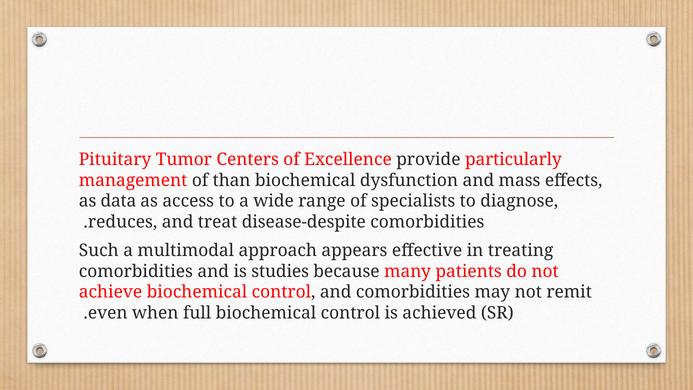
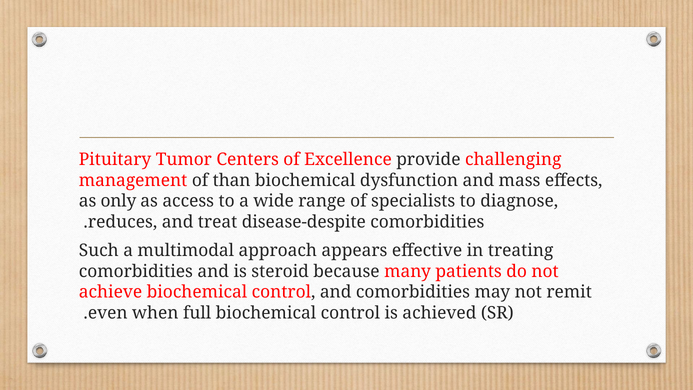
particularly: particularly -> challenging (513, 160)
data: data -> only (118, 201)
studies: studies -> steroid (280, 271)
